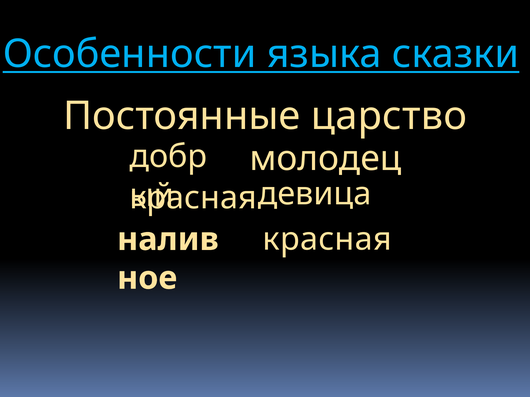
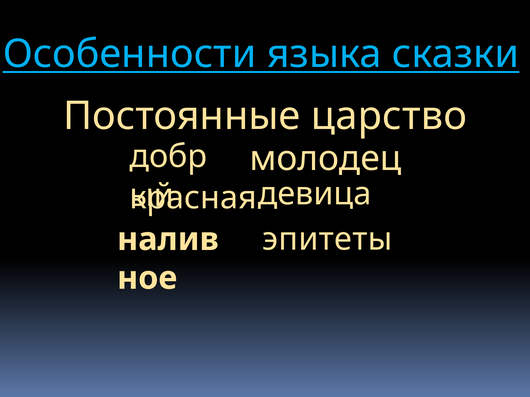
красная: красная -> эпитеты (327, 240)
